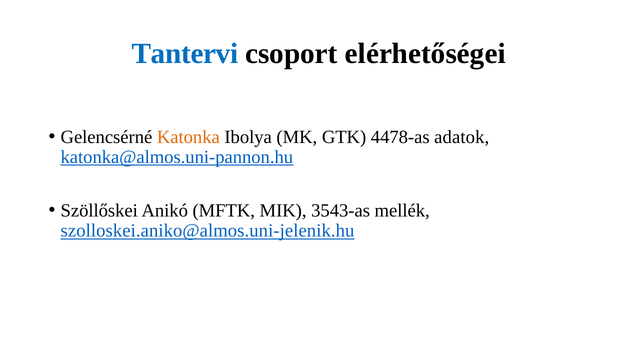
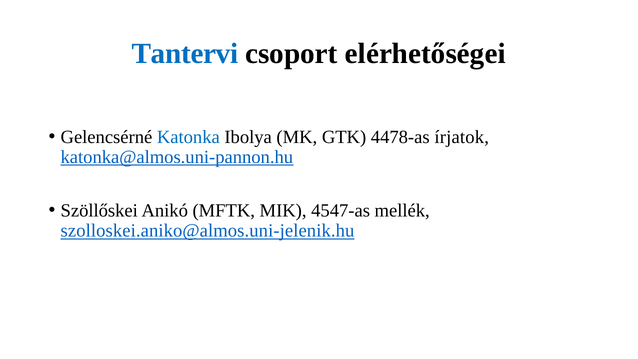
Katonka colour: orange -> blue (188, 137)
adatok: adatok -> írjatok (462, 137)
3543-as: 3543-as -> 4547-as (341, 210)
